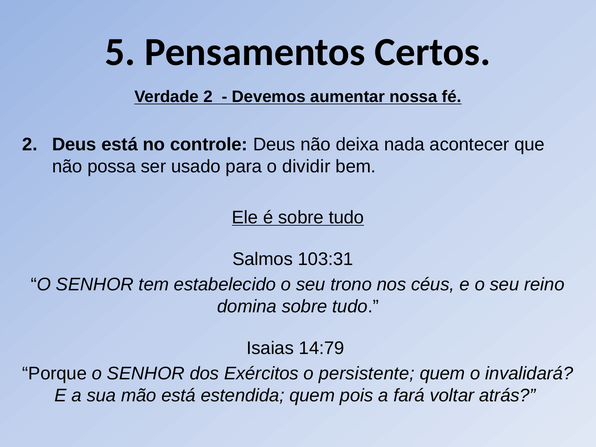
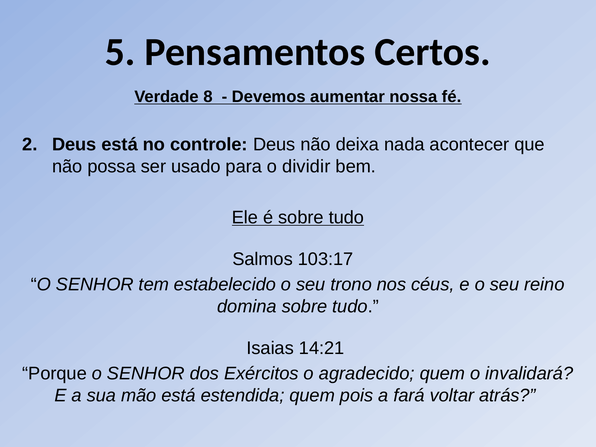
Verdade 2: 2 -> 8 (208, 97)
103:31: 103:31 -> 103:17 (326, 259)
14:79: 14:79 -> 14:21 (322, 348)
persistente: persistente -> agradecido (367, 374)
